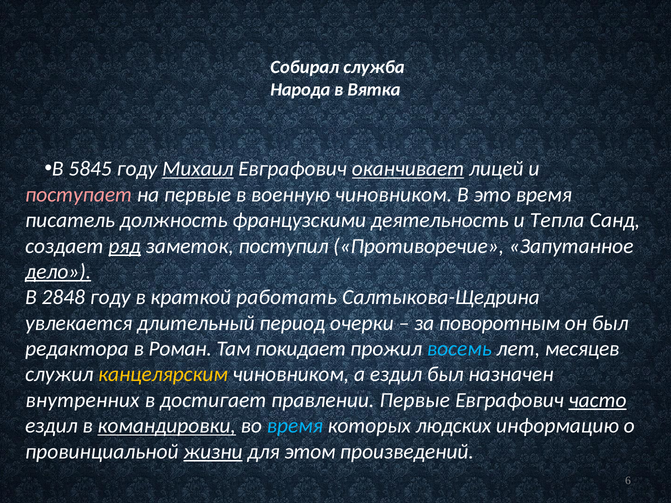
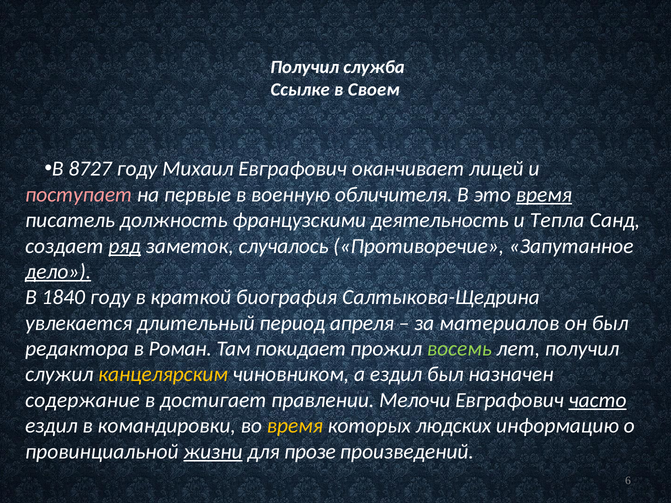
Собирал: Собирал -> Получил (305, 67)
Народа: Народа -> Ссылке (300, 90)
Вятка: Вятка -> Своем (374, 90)
5845: 5845 -> 8727 (90, 169)
Михаил underline: present -> none (198, 169)
оканчивает underline: present -> none (408, 169)
военную чиновником: чиновником -> обличителя (394, 195)
время underline: none -> present (544, 195)
поступил: поступил -> случалось (284, 246)
2848: 2848 -> 1840 (63, 297)
работать: работать -> биография (287, 297)
очерки: очерки -> апреля (362, 323)
поворотным: поворотным -> материалов (499, 323)
восемь colour: light blue -> light green (459, 349)
лет месяцев: месяцев -> получил (582, 349)
внутренних: внутренних -> содержание (82, 400)
правлении Первые: Первые -> Мелочи (415, 400)
командировки underline: present -> none (167, 426)
время colour: light blue -> yellow (295, 426)
этом: этом -> прозе (310, 452)
